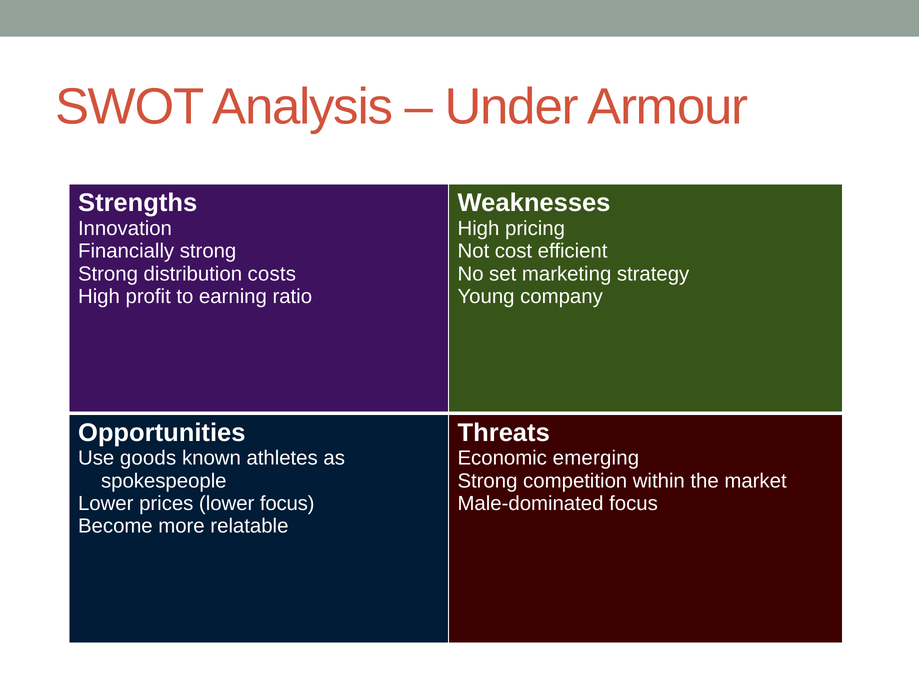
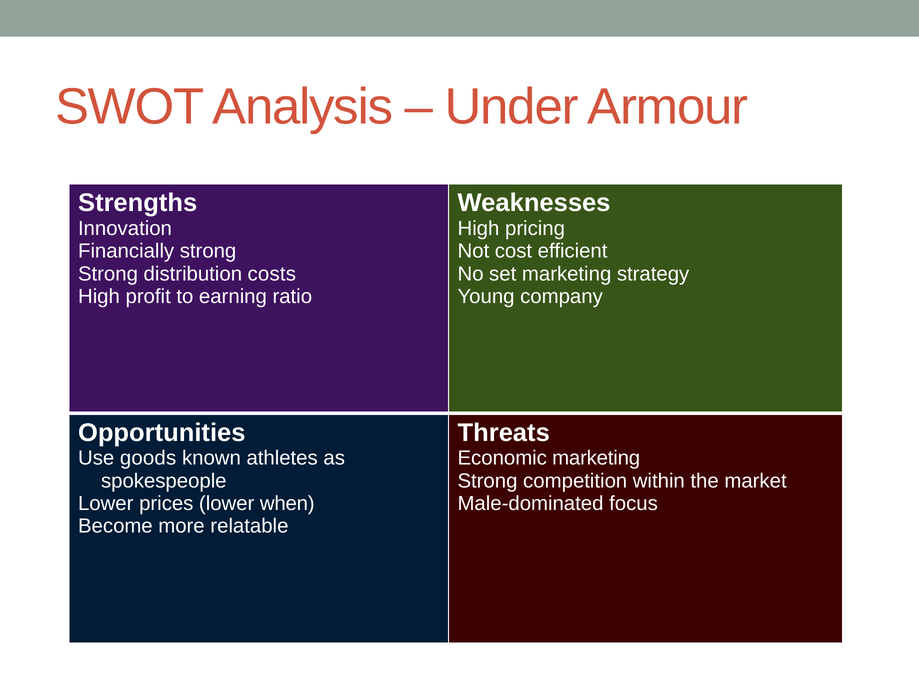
Economic emerging: emerging -> marketing (596, 458)
lower focus: focus -> when (287, 504)
